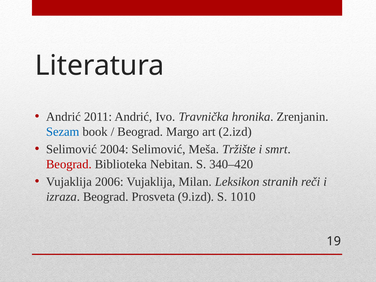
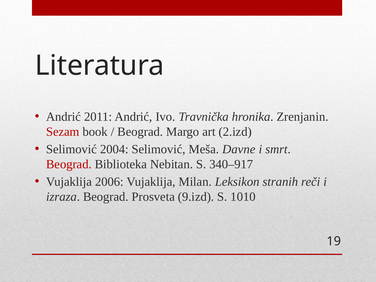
Sezam colour: blue -> red (63, 132)
Tržište: Tržište -> Davne (239, 149)
340–420: 340–420 -> 340–917 (231, 164)
